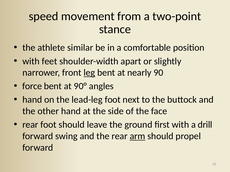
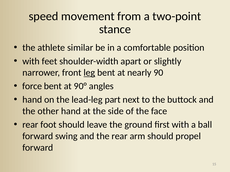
lead-leg foot: foot -> part (113, 100)
drill: drill -> ball (205, 125)
arm underline: present -> none (137, 137)
